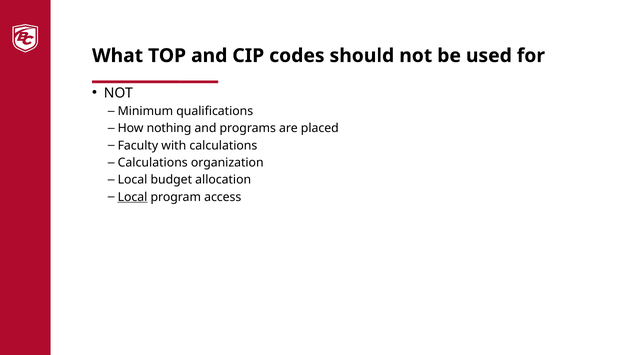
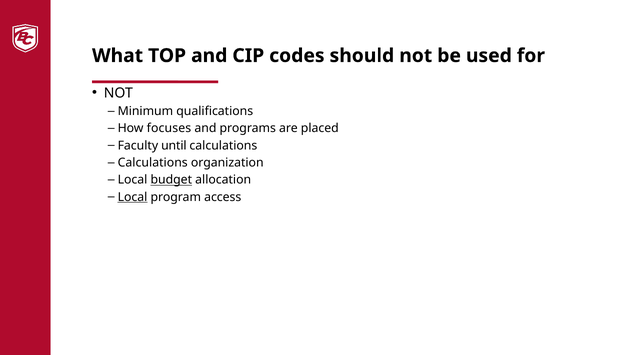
nothing: nothing -> focuses (169, 128)
with: with -> until (174, 145)
budget underline: none -> present (171, 180)
